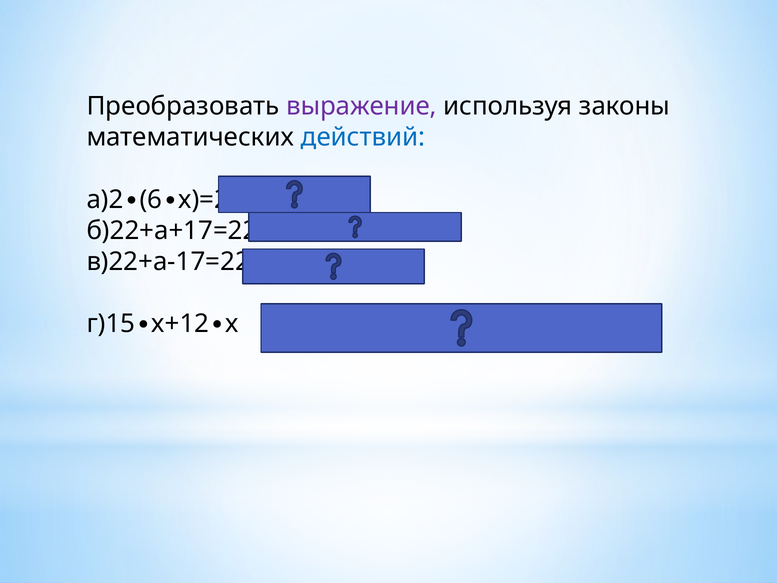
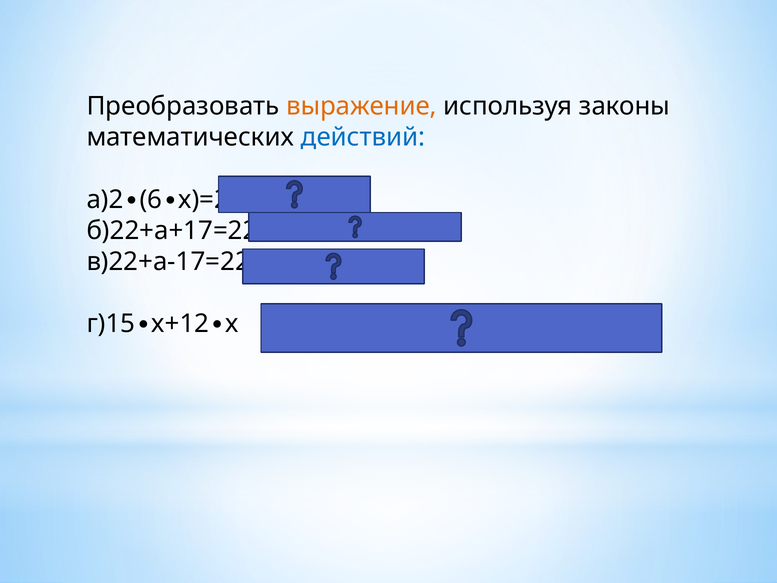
выражение colour: purple -> orange (361, 106)
